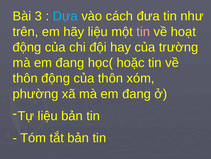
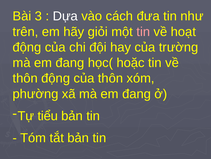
Dựa colour: light blue -> white (65, 16)
hãy liệu: liệu -> giỏi (98, 32)
Tự liệu: liệu -> tiểu (48, 115)
